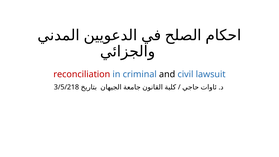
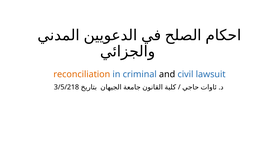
reconciliation colour: red -> orange (82, 74)
